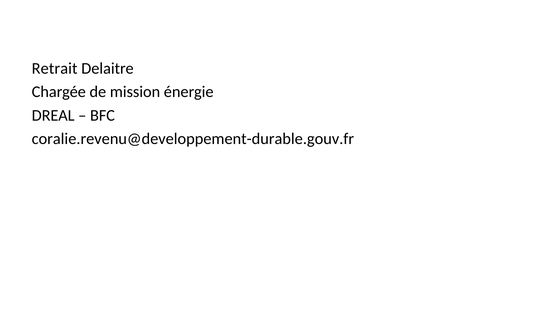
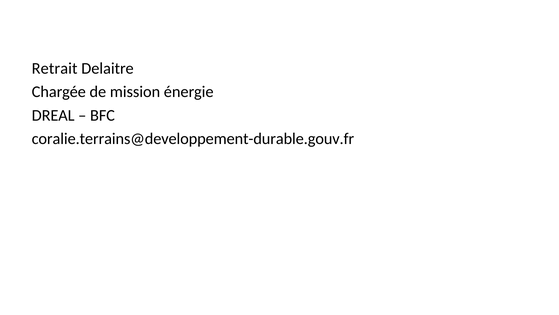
coralie.revenu@developpement-durable.gouv.fr: coralie.revenu@developpement-durable.gouv.fr -> coralie.terrains@developpement-durable.gouv.fr (193, 139)
